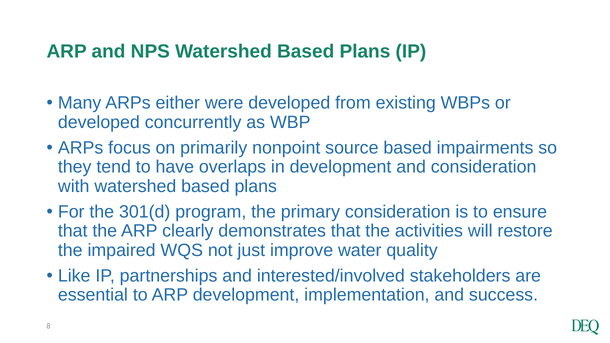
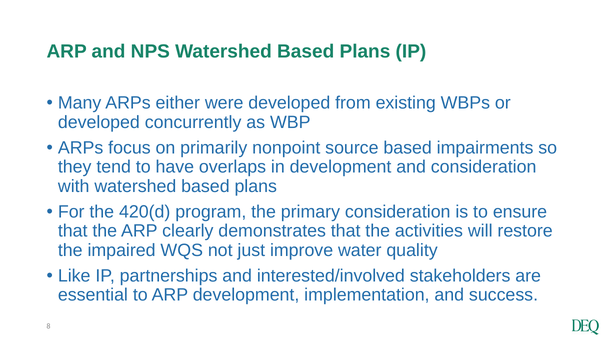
301(d: 301(d -> 420(d (145, 212)
